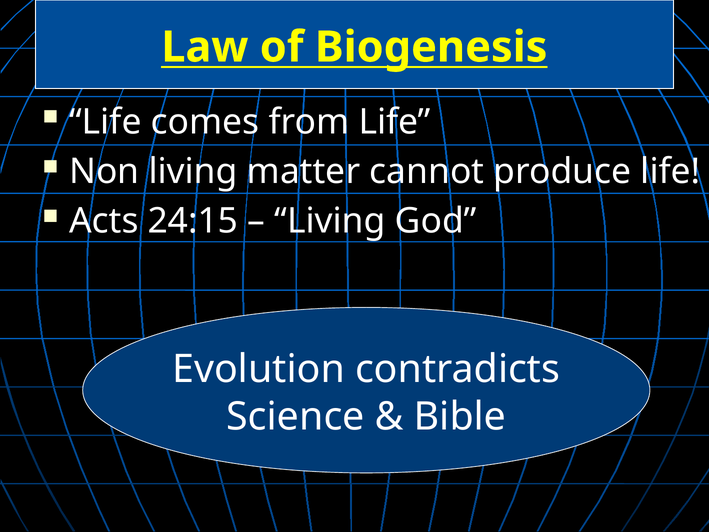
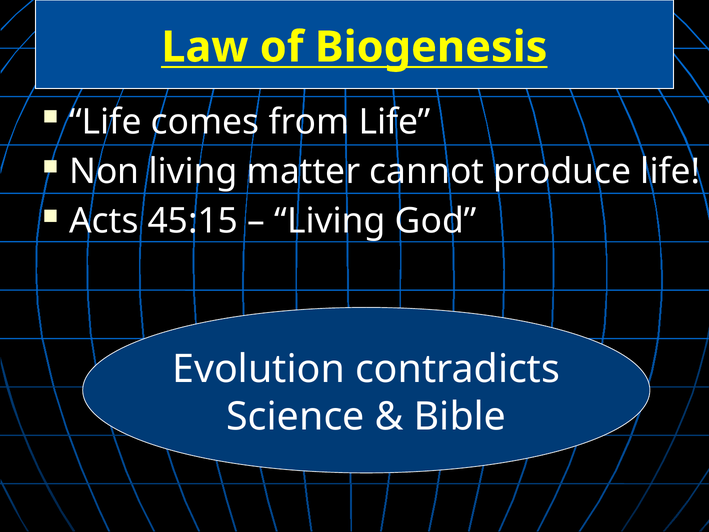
24:15: 24:15 -> 45:15 (193, 221)
